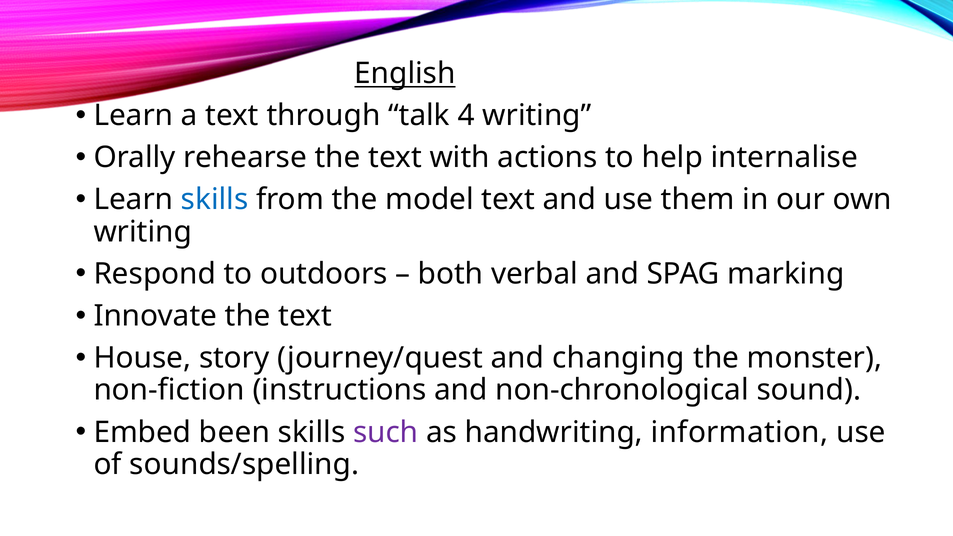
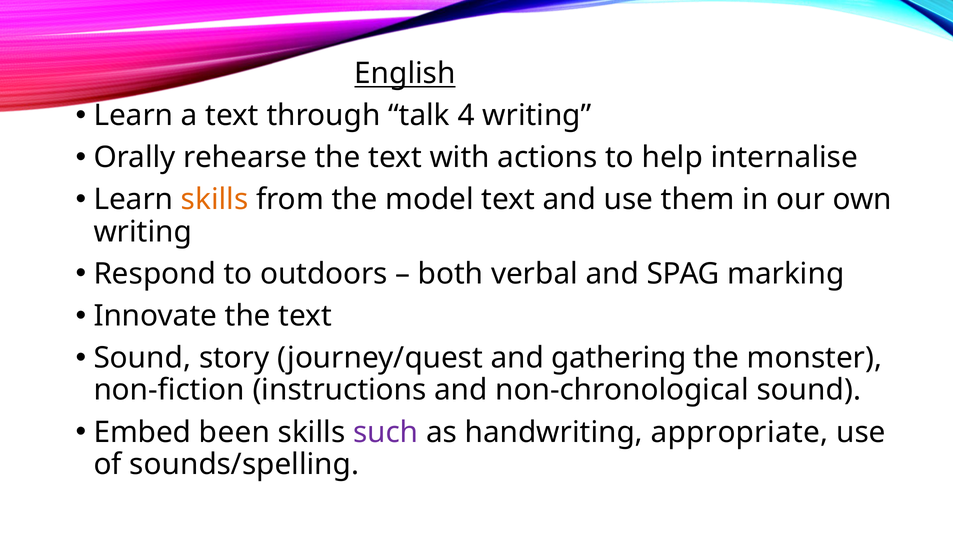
skills colour: blue -> orange (215, 200)
House: House -> Sound (142, 358)
changing: changing -> gathering (619, 358)
information: information -> appropriate (739, 432)
